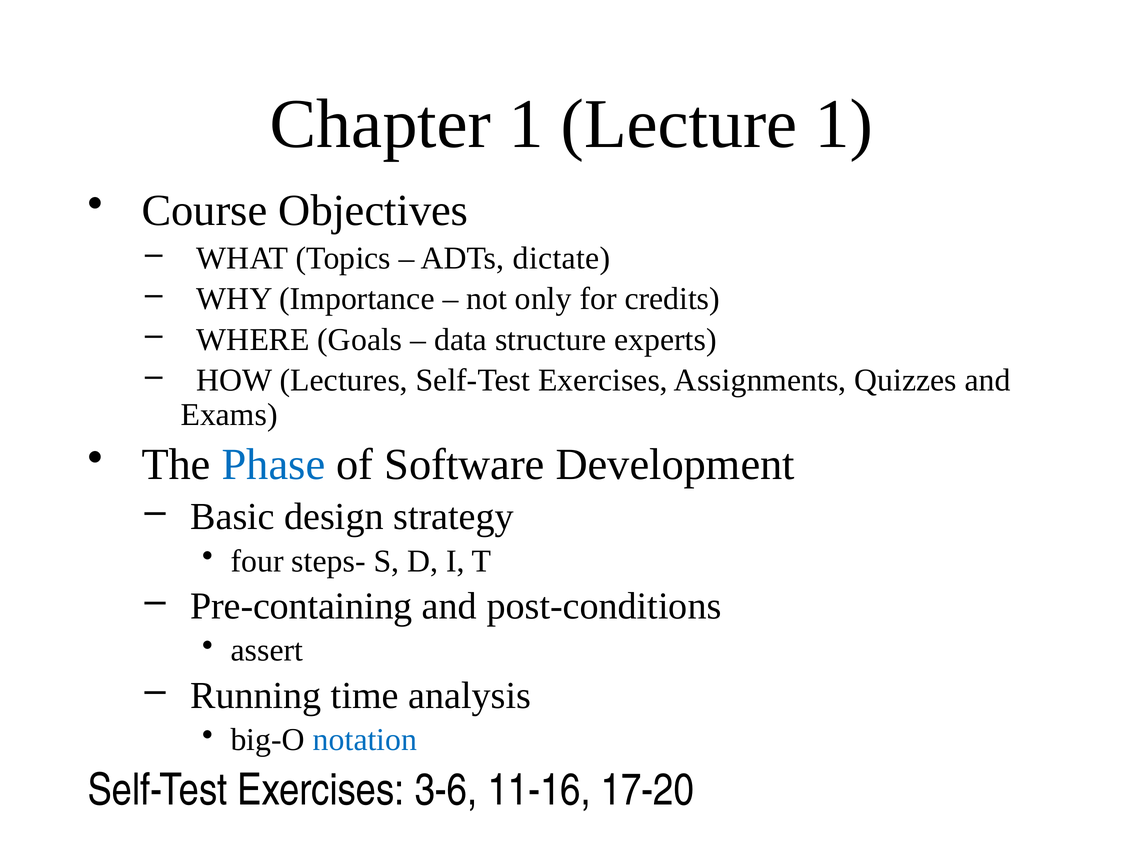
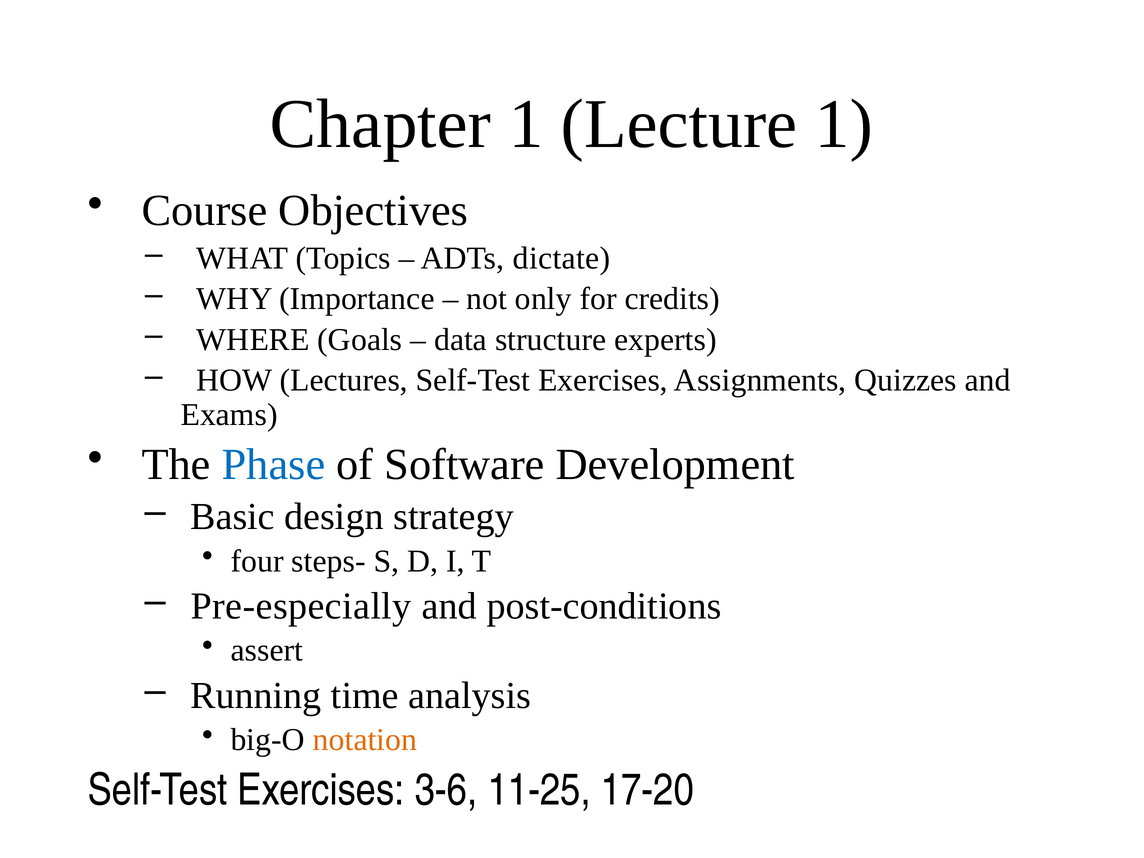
Pre-containing: Pre-containing -> Pre-especially (301, 606)
notation colour: blue -> orange (365, 740)
11-16: 11-16 -> 11-25 (539, 790)
